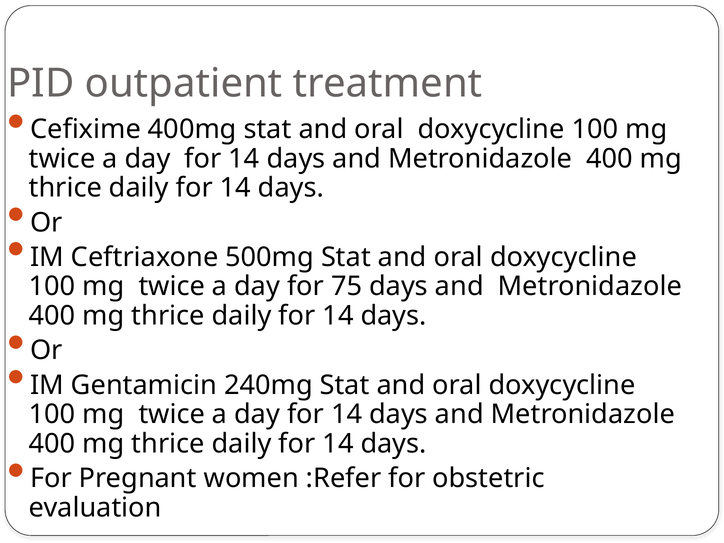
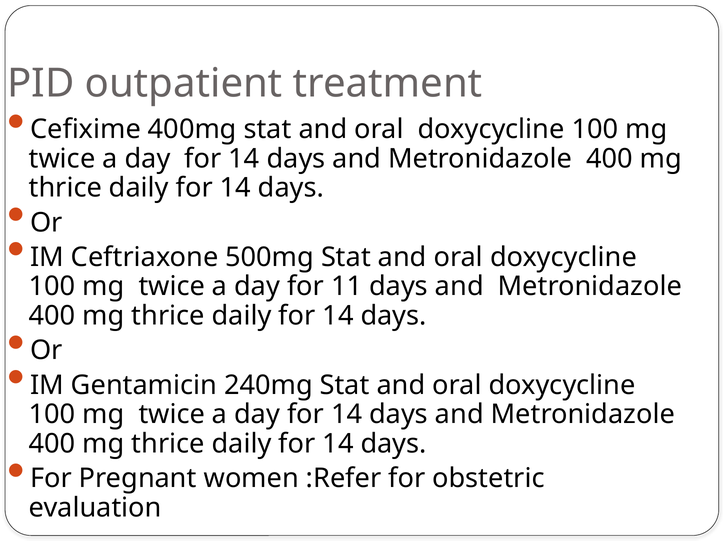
75: 75 -> 11 (347, 287)
